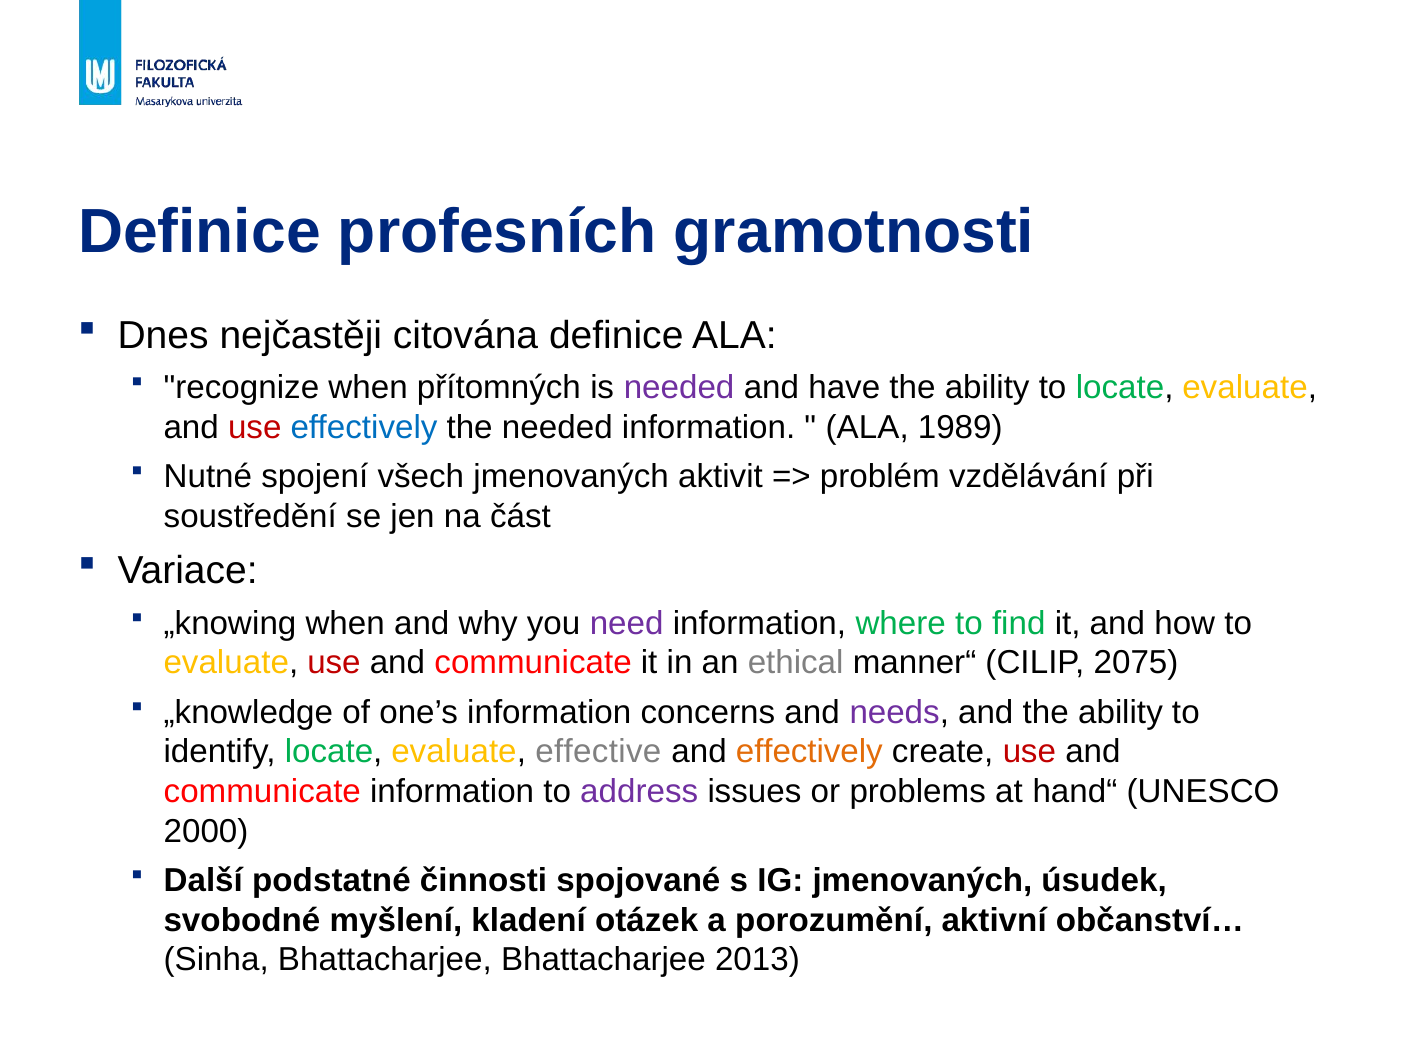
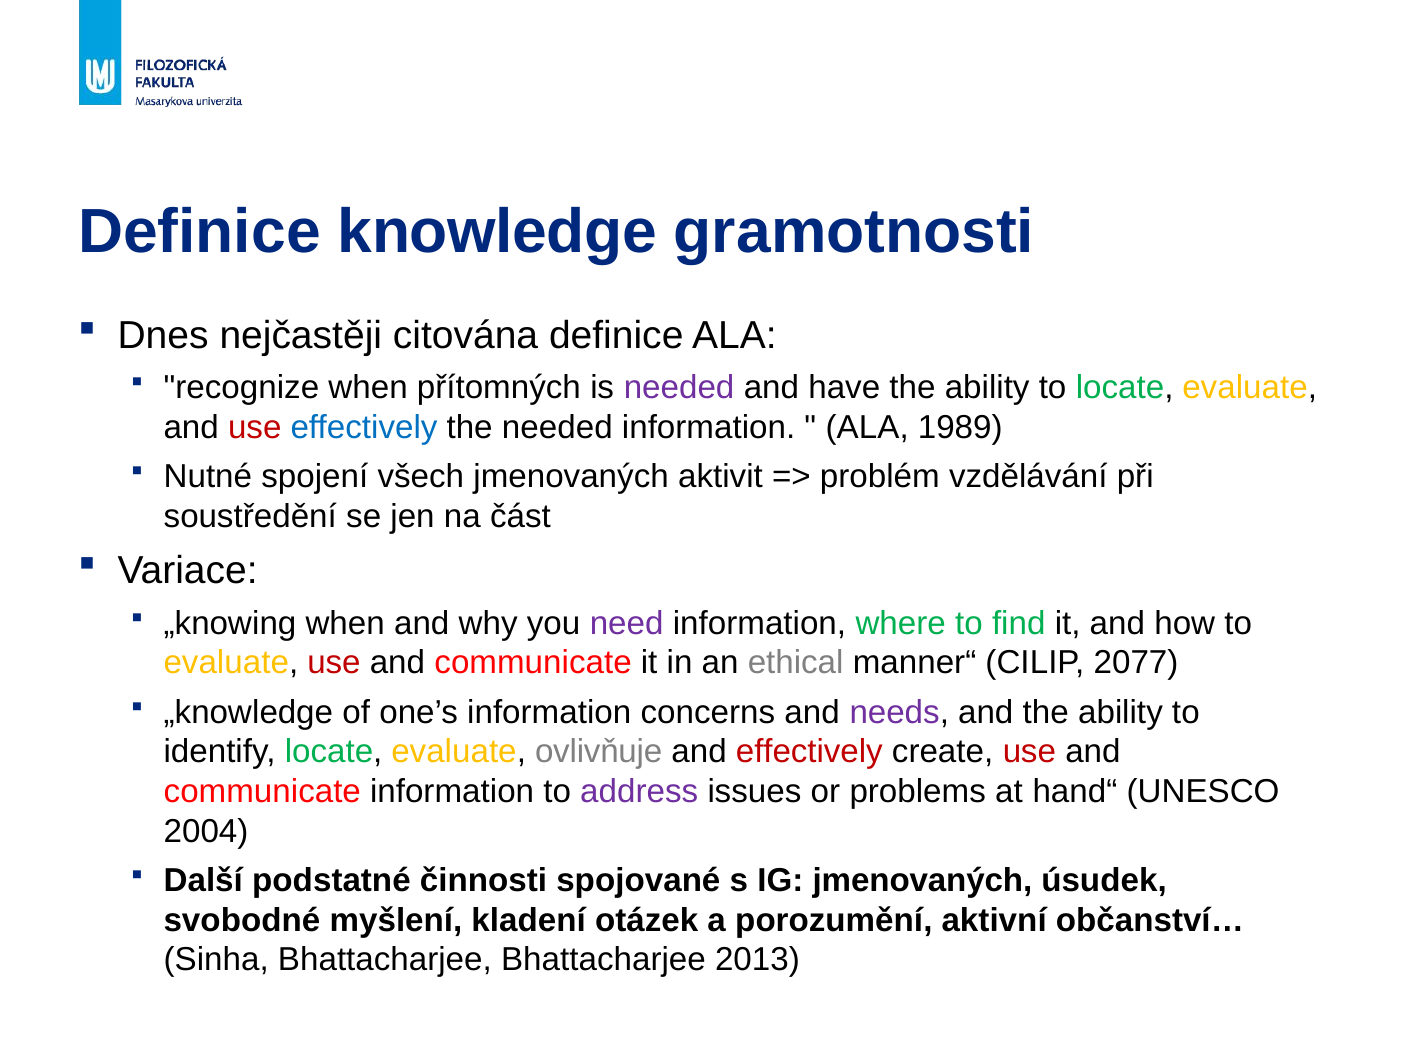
profesních: profesních -> knowledge (497, 232)
2075: 2075 -> 2077 (1136, 663)
effective: effective -> ovlivňuje (599, 752)
effectively colour: orange -> red (809, 752)
2000: 2000 -> 2004 (206, 832)
